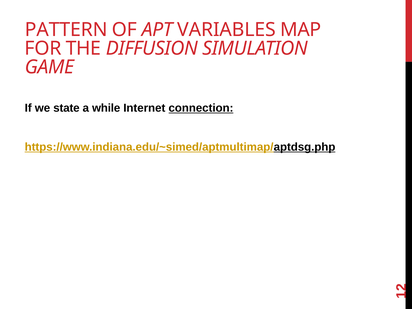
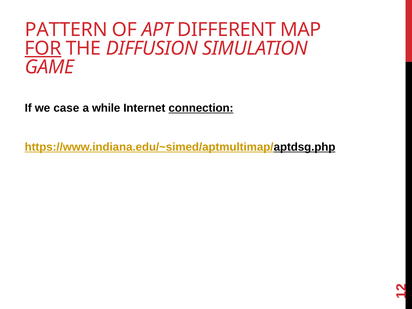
VARIABLES: VARIABLES -> DIFFERENT (227, 30)
FOR underline: none -> present (43, 48)
state: state -> case (66, 108)
